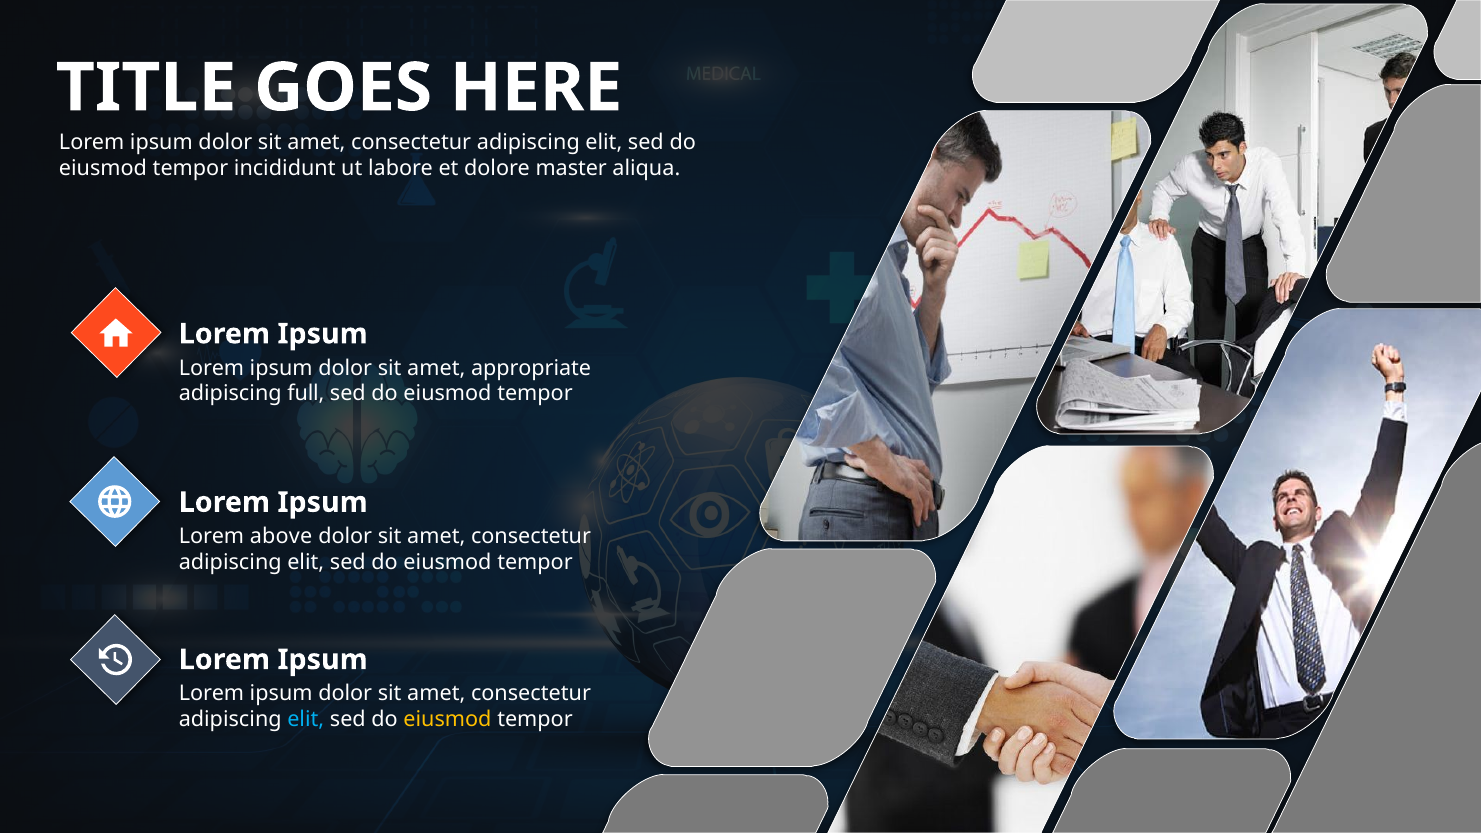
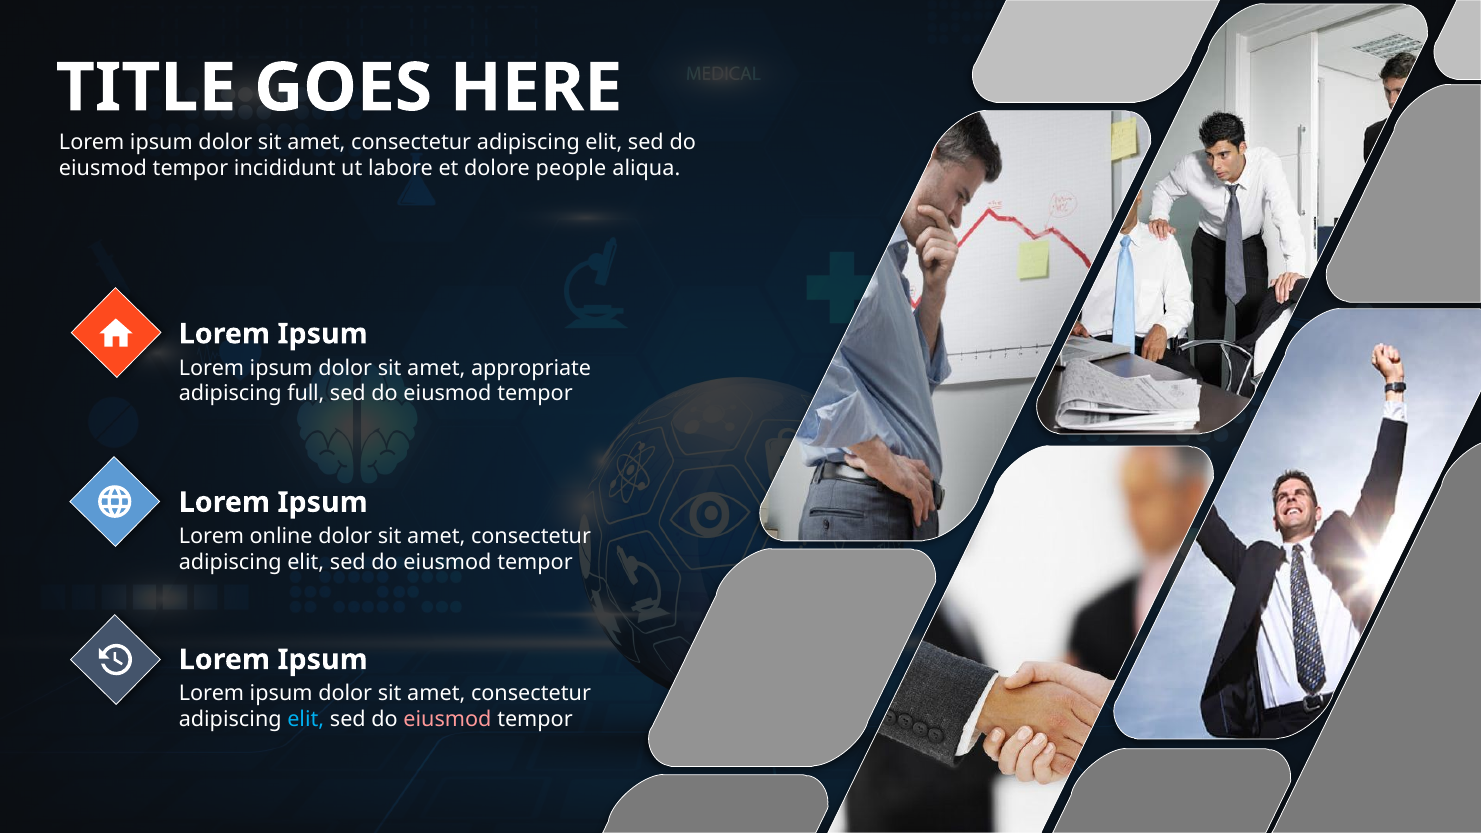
master: master -> people (571, 169)
above: above -> online (281, 536)
eiusmod colour: yellow -> pink (447, 720)
